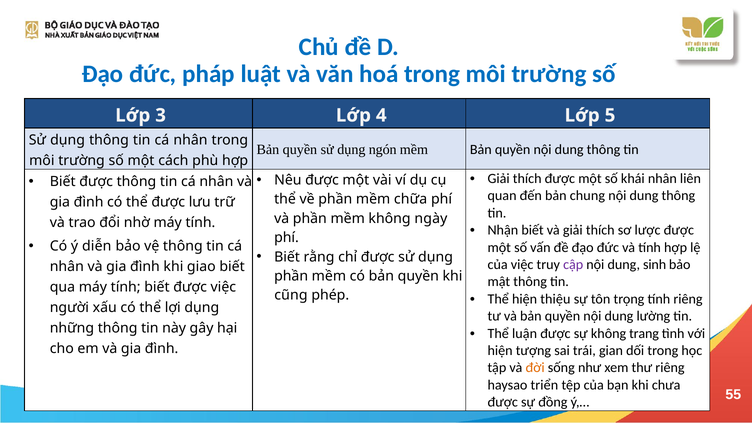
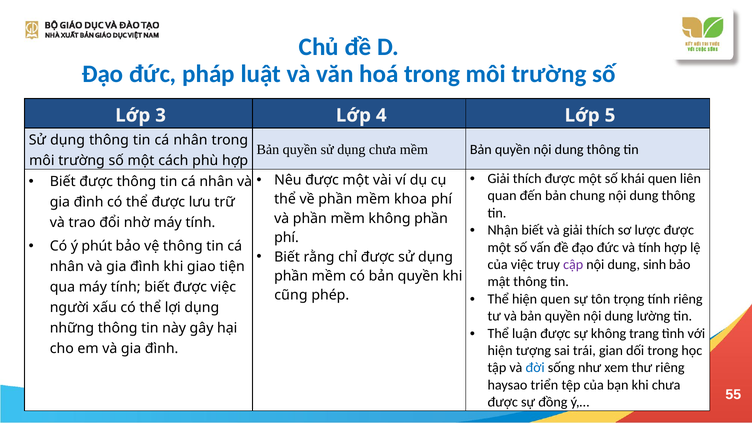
dụng ngón: ngón -> chưa (383, 150)
khái nhân: nhân -> quen (662, 179)
chữa: chữa -> khoa (411, 199)
không ngày: ngày -> phần (431, 218)
diễn: diễn -> phút (97, 246)
giao biết: biết -> tiện (232, 267)
hiện thiệu: thiệu -> quen (555, 299)
đời colour: orange -> blue (535, 368)
